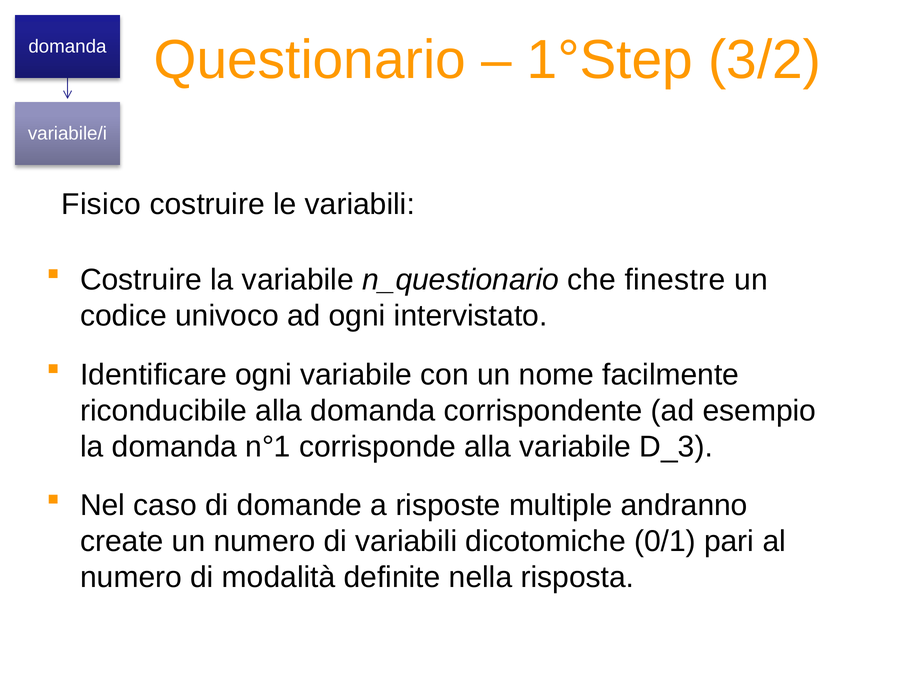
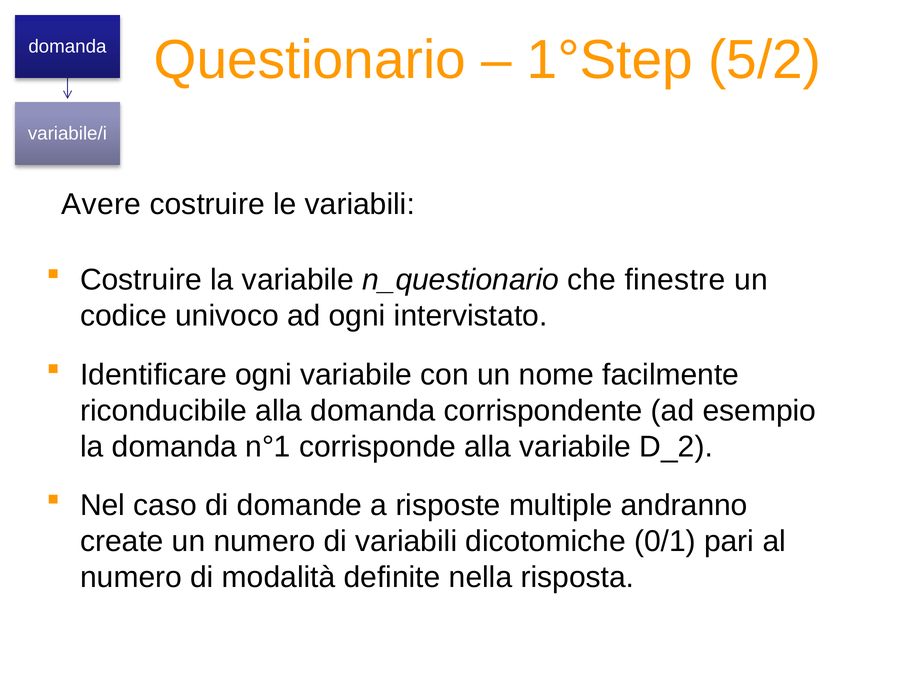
3/2: 3/2 -> 5/2 (765, 60)
Fisico: Fisico -> Avere (101, 204)
D_3: D_3 -> D_2 (676, 447)
